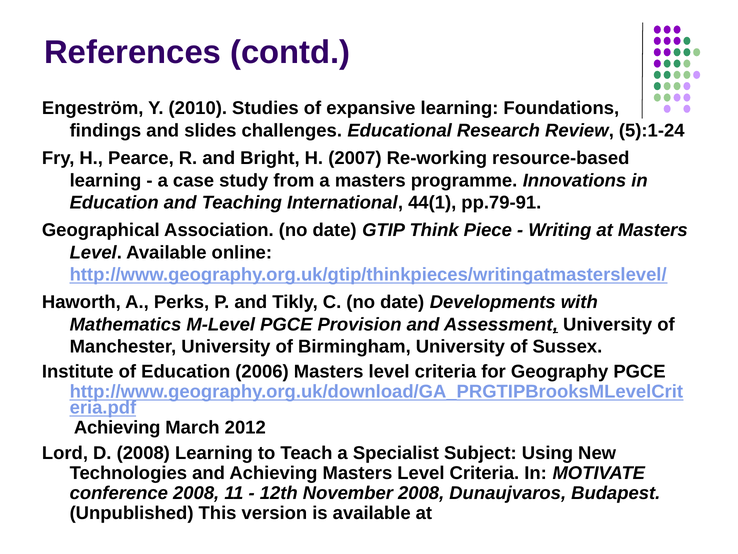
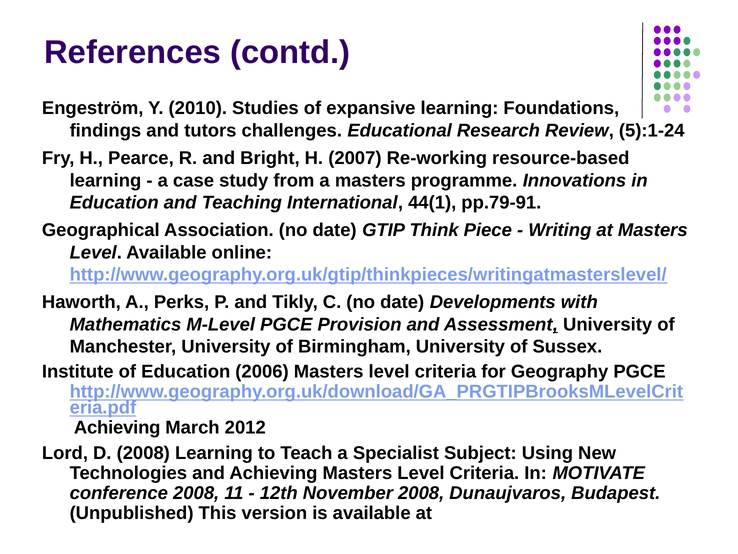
slides: slides -> tutors (210, 130)
